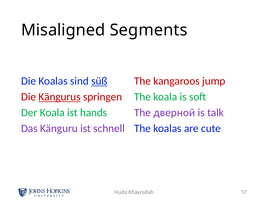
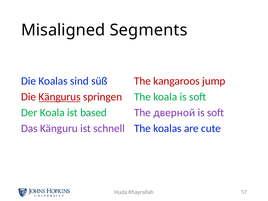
süß underline: present -> none (99, 81)
hands: hands -> based (94, 113)
talk: talk -> soft (216, 113)
